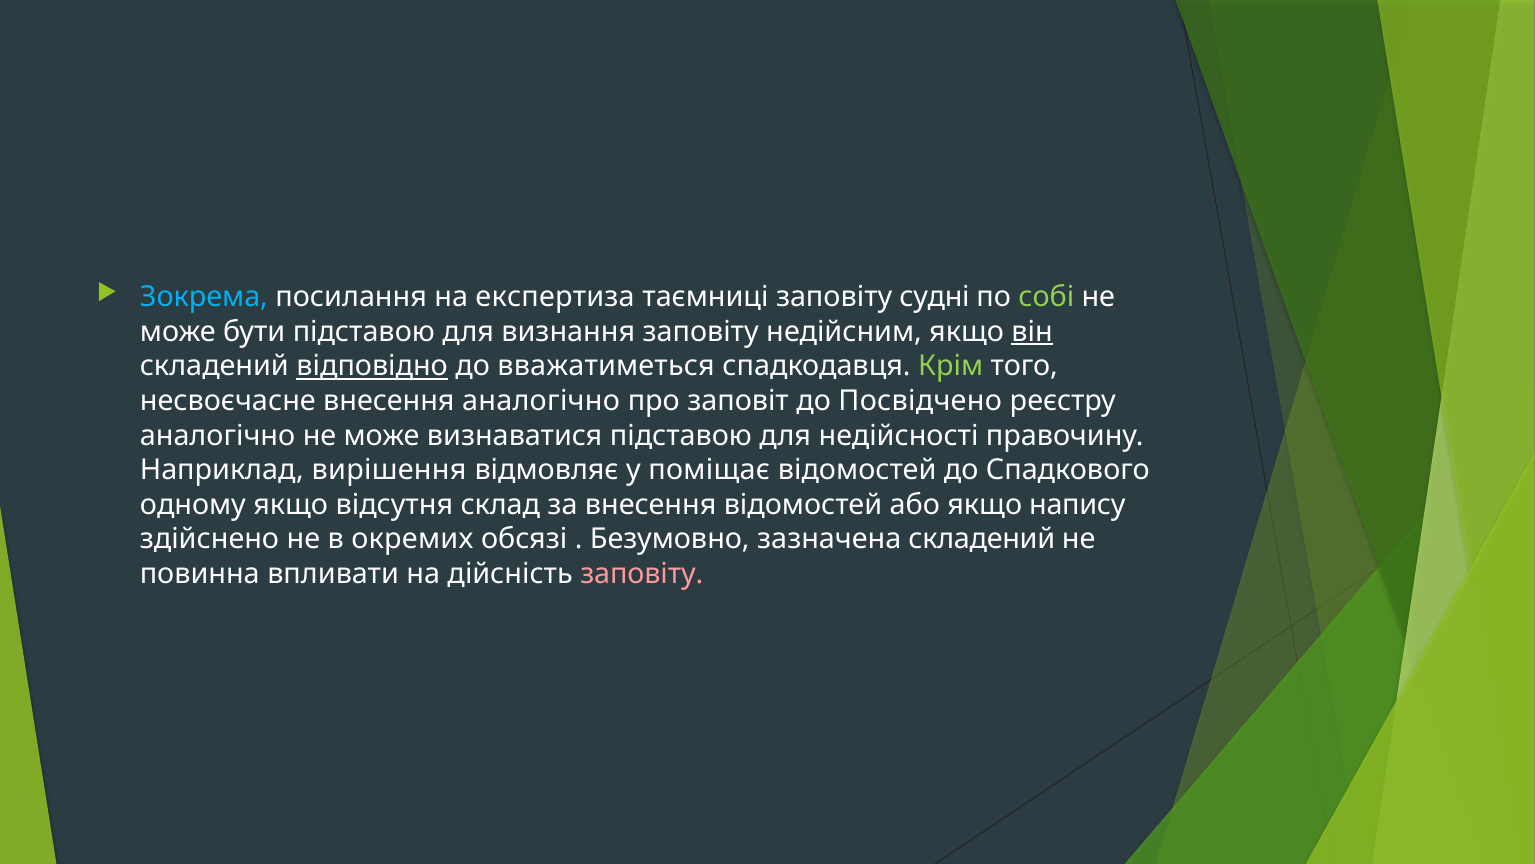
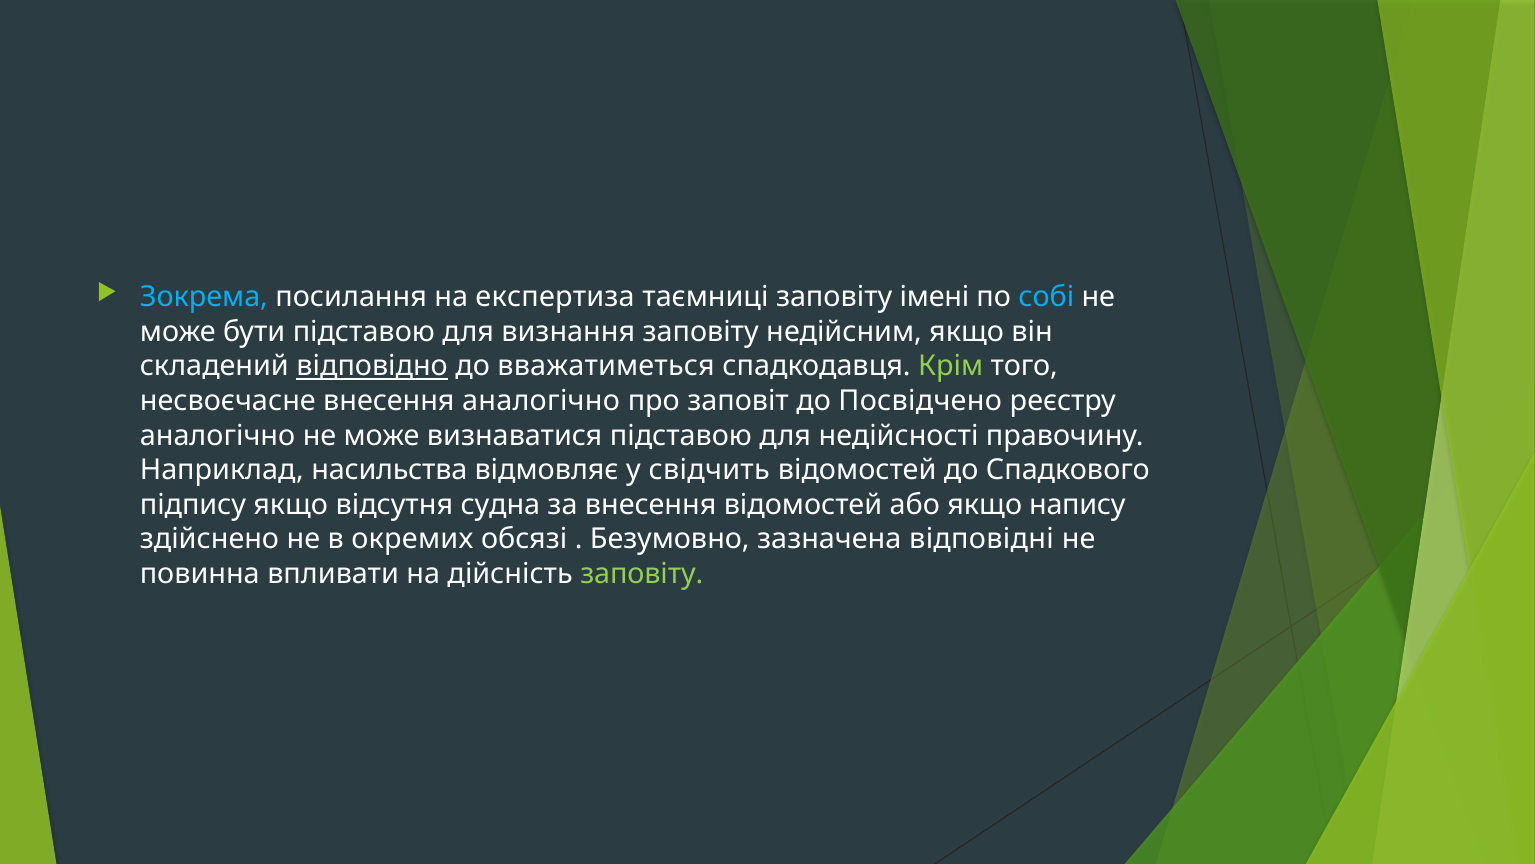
судні: судні -> імені (934, 297)
собі colour: light green -> light blue (1046, 297)
він underline: present -> none (1032, 332)
вирішення: вирішення -> насильства (389, 470)
поміщає: поміщає -> свідчить (709, 470)
одному: одному -> підпису (193, 504)
склад: склад -> судна (500, 504)
зазначена складений: складений -> відповідні (981, 539)
заповіту colour: pink -> light green (642, 573)
